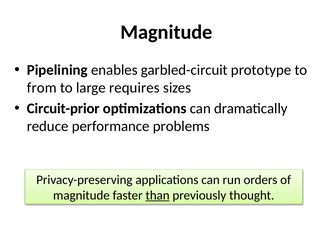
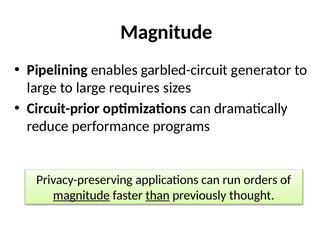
prototype: prototype -> generator (261, 70)
from: from -> large (42, 88)
problems: problems -> programs (181, 126)
magnitude underline: none -> present (81, 195)
